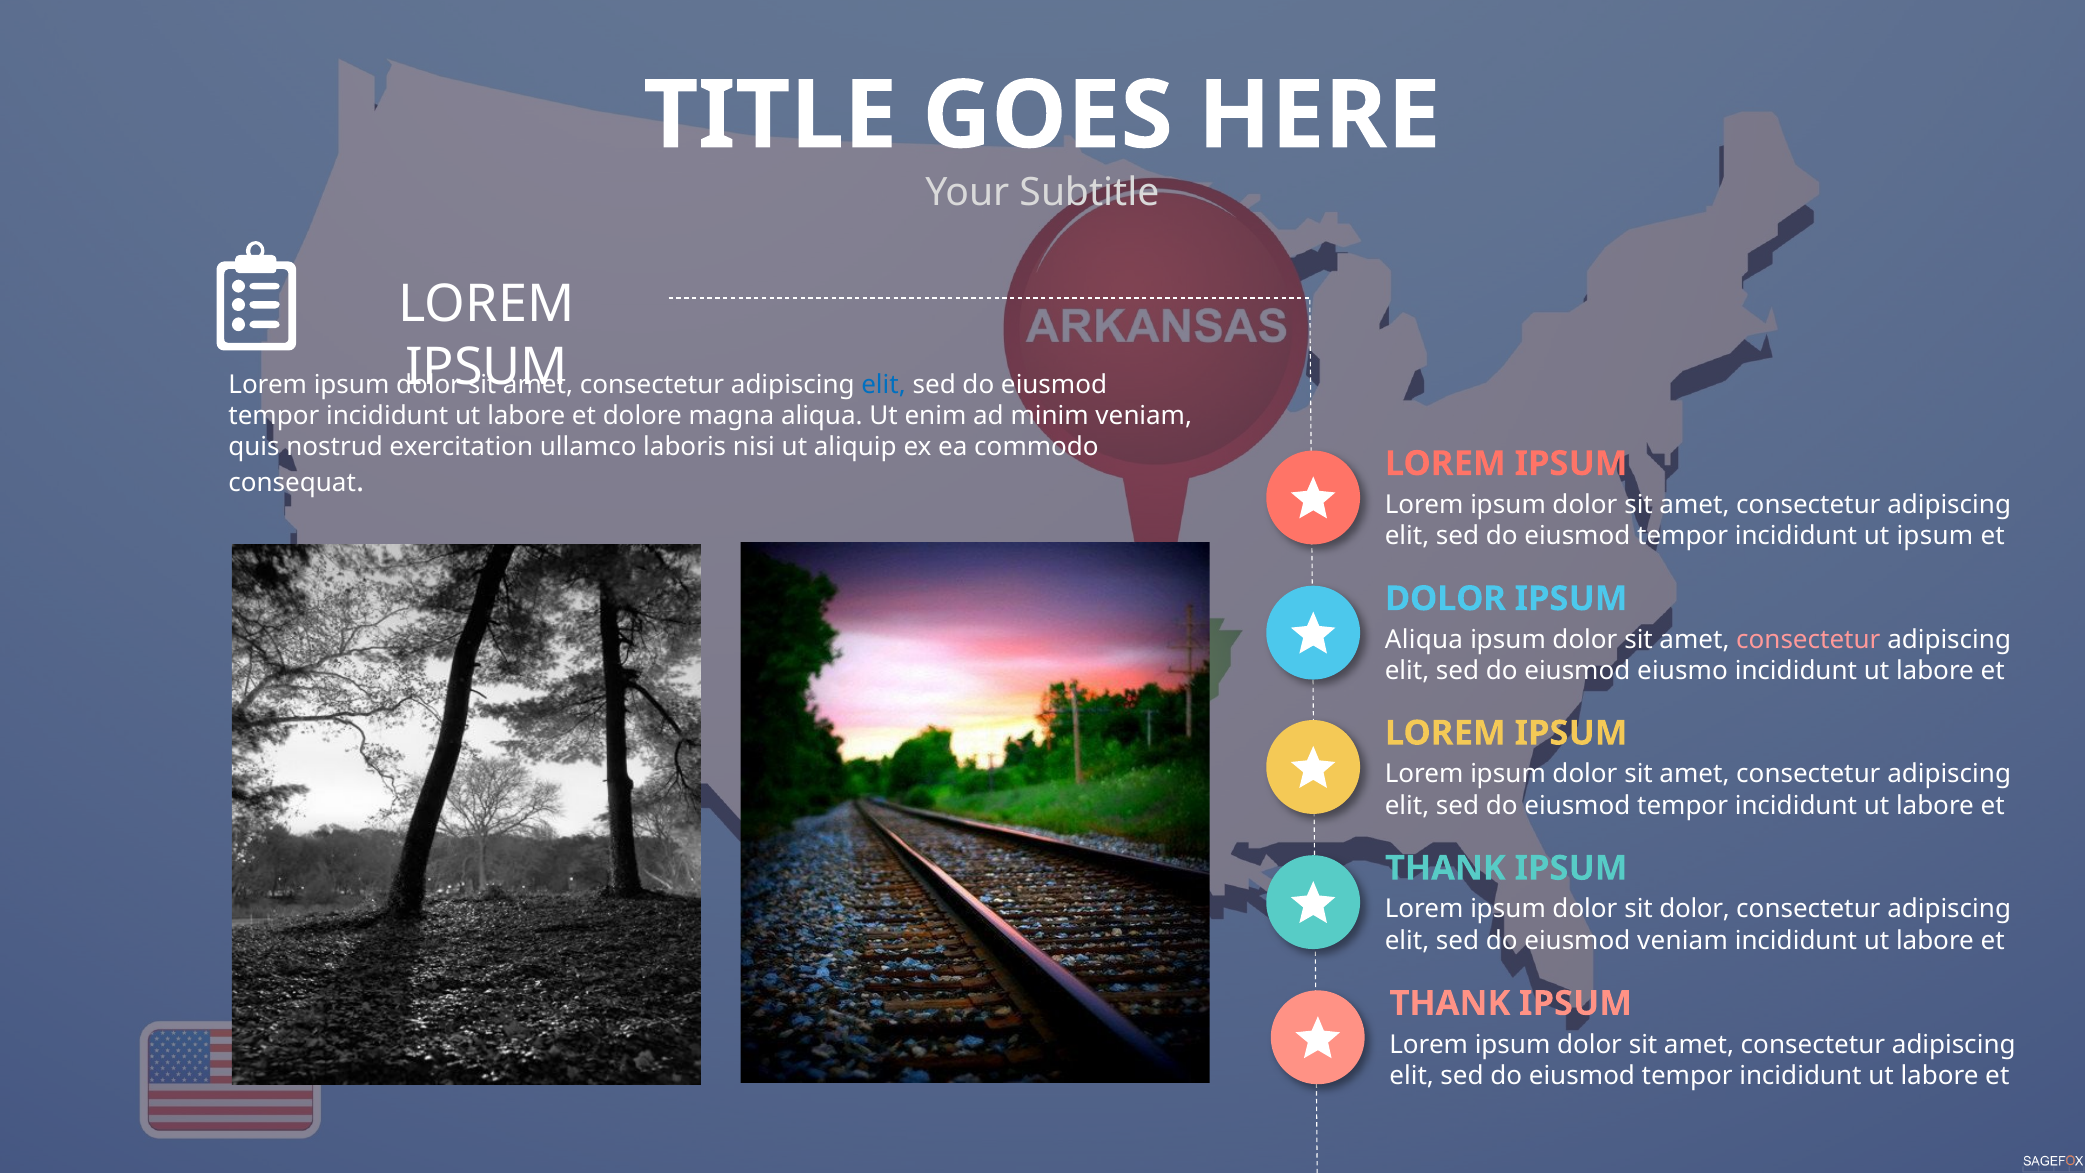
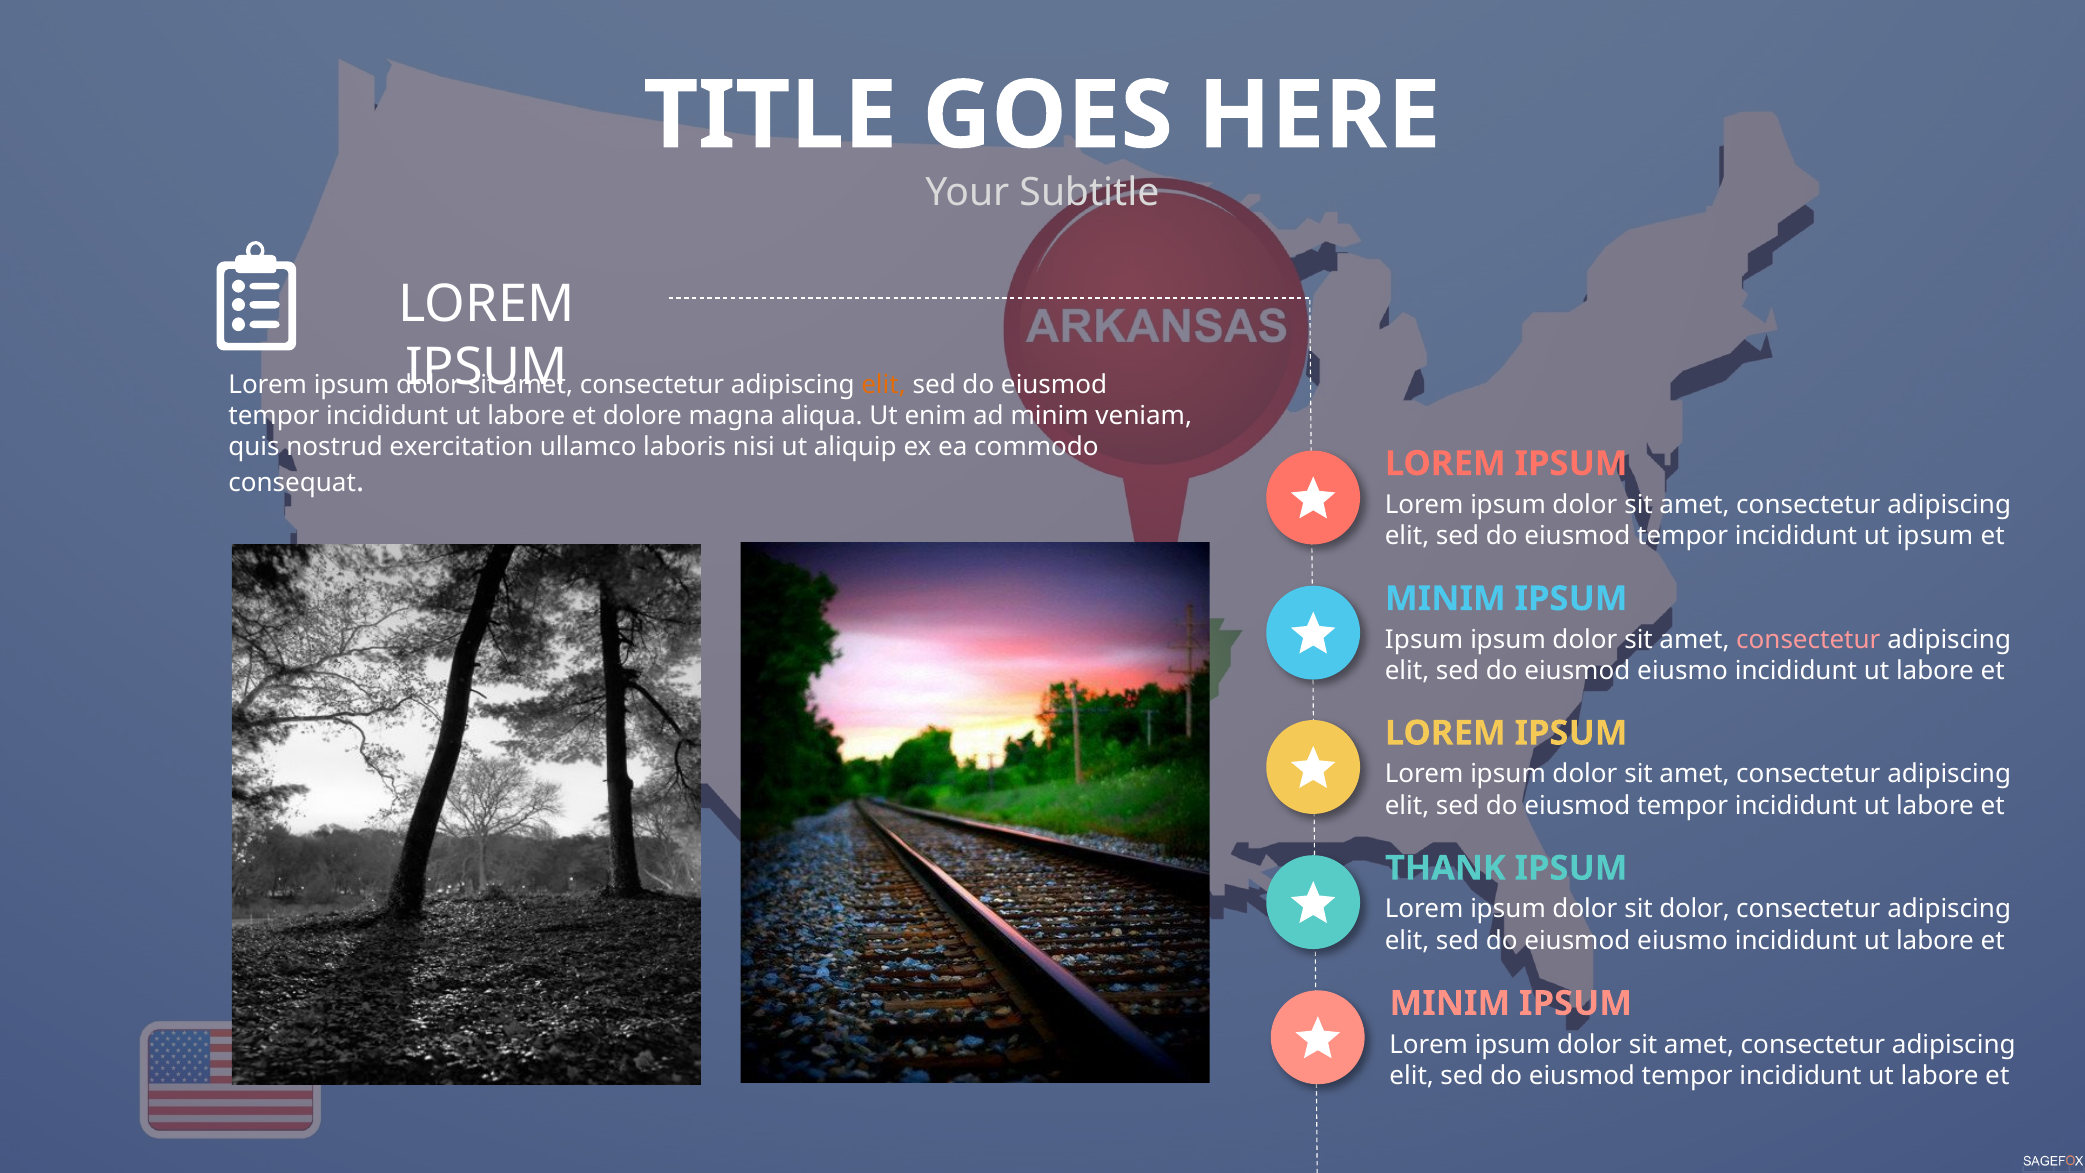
elit colour: blue -> orange (884, 385)
DOLOR: DOLOR -> MINIM (1445, 599)
Aliqua: Aliqua -> Ipsum (1424, 640)
veniam: veniam -> eiusmo (1683, 940)
THANK: THANK -> MINIM (1450, 1003)
